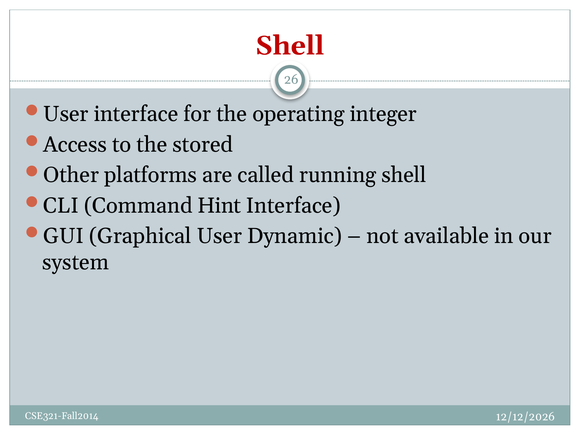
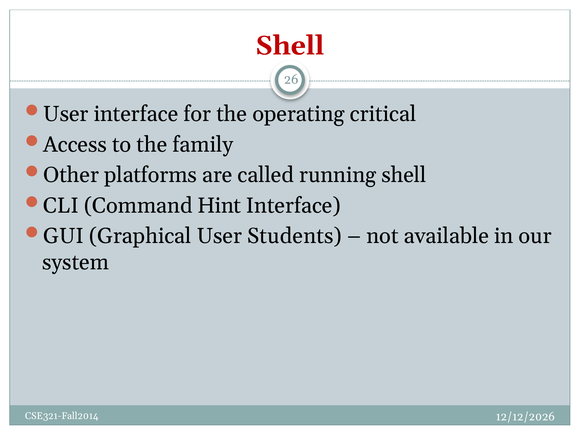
integer: integer -> critical (383, 114)
stored: stored -> family (203, 145)
Dynamic: Dynamic -> Students (294, 236)
